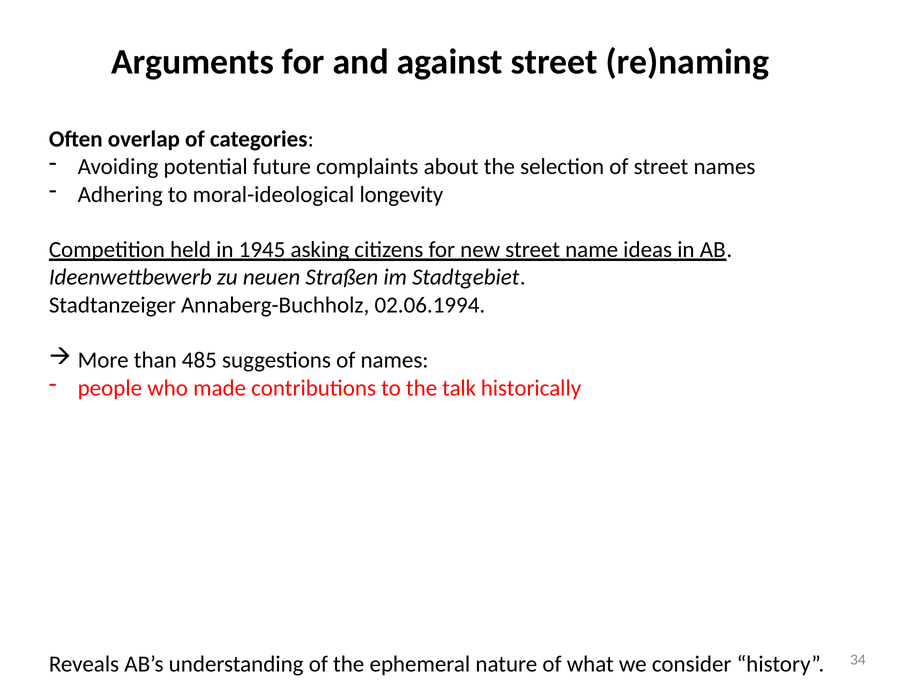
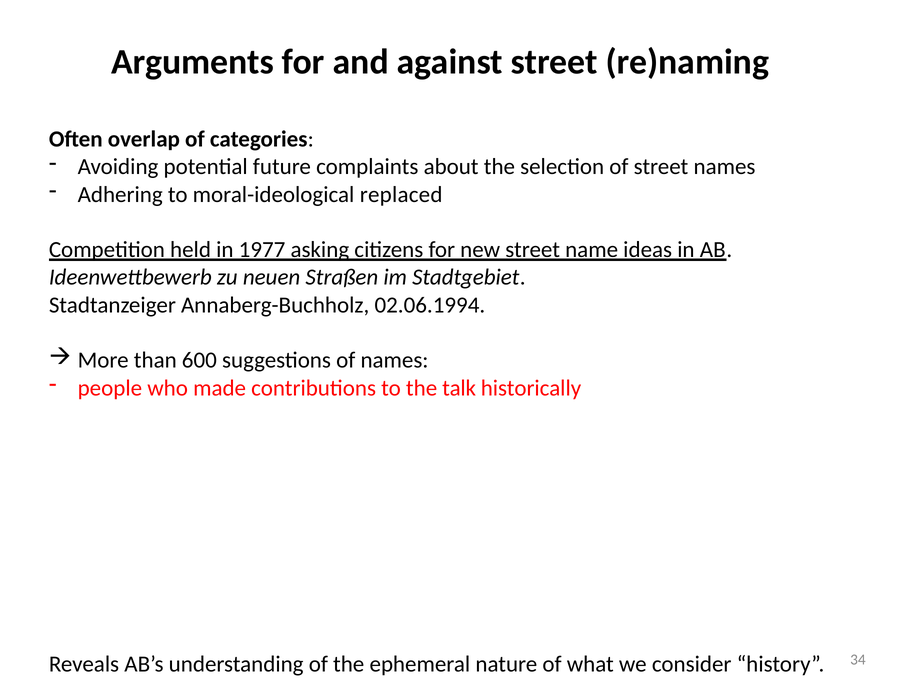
longevity: longevity -> replaced (401, 194)
1945: 1945 -> 1977 (262, 250)
485: 485 -> 600 (199, 360)
